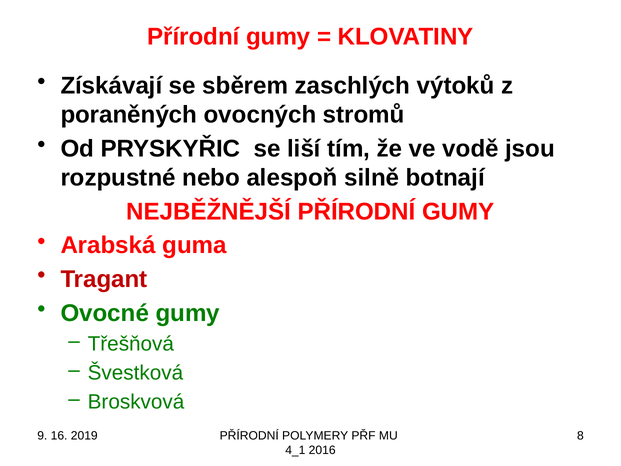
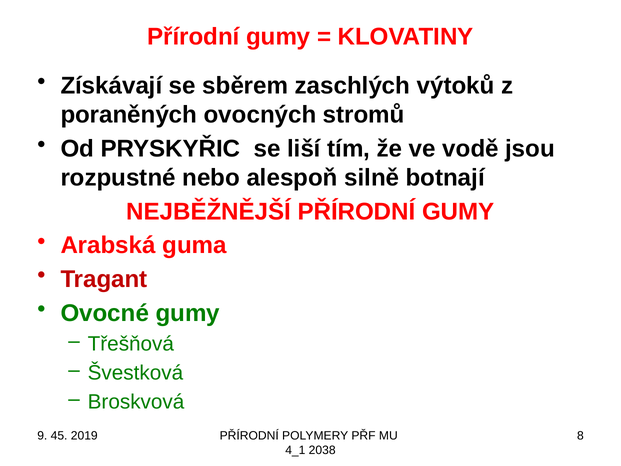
16: 16 -> 45 (59, 435)
2016: 2016 -> 2038 (322, 450)
